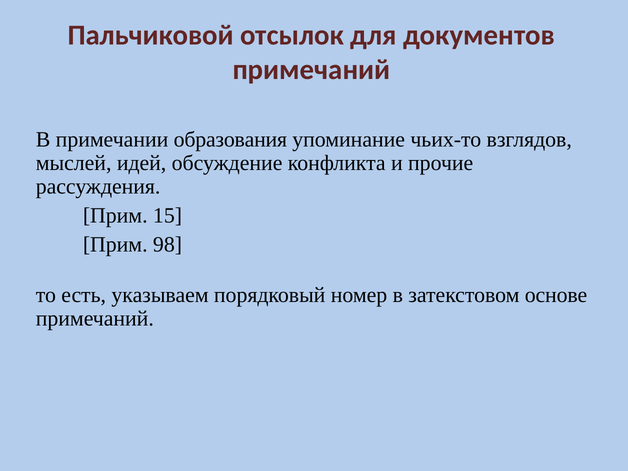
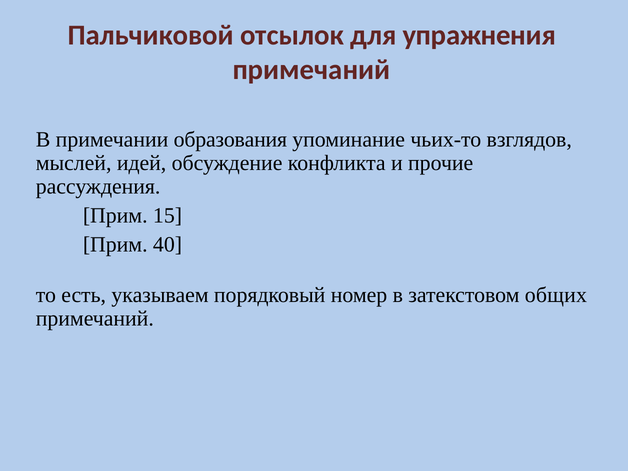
документов: документов -> упражнения (479, 35)
98: 98 -> 40 (168, 244)
основе: основе -> общих (556, 295)
